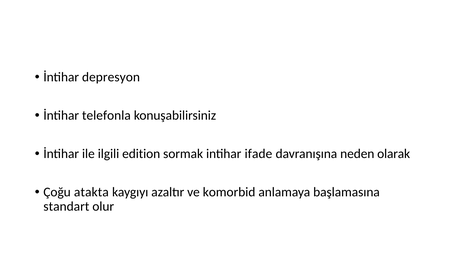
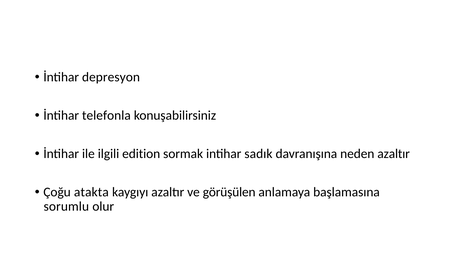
ifade: ifade -> sadık (258, 154)
neden olarak: olarak -> azaltır (394, 154)
komorbid: komorbid -> görüşülen (229, 192)
standart: standart -> sorumlu (66, 207)
